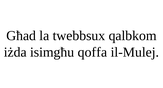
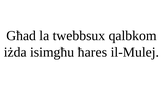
qoffa: qoffa -> ħares (92, 52)
